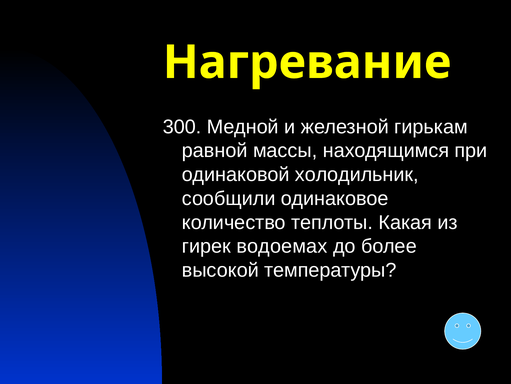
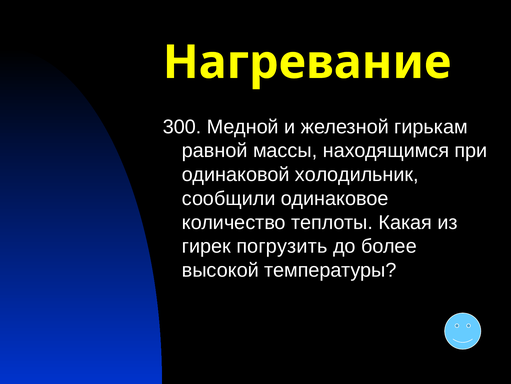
водоемах: водоемах -> погрузить (282, 246)
